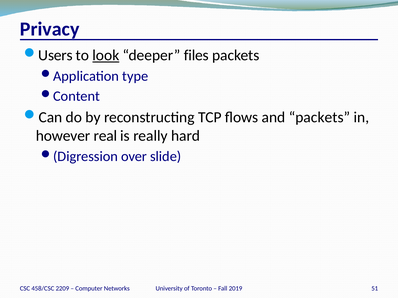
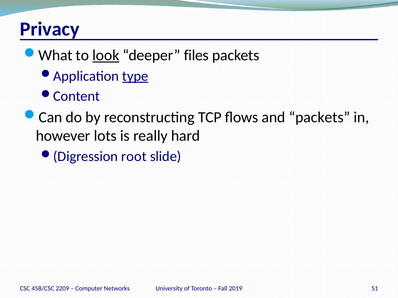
Users: Users -> What (55, 55)
type underline: none -> present (135, 76)
real: real -> lots (105, 136)
over: over -> root (134, 157)
